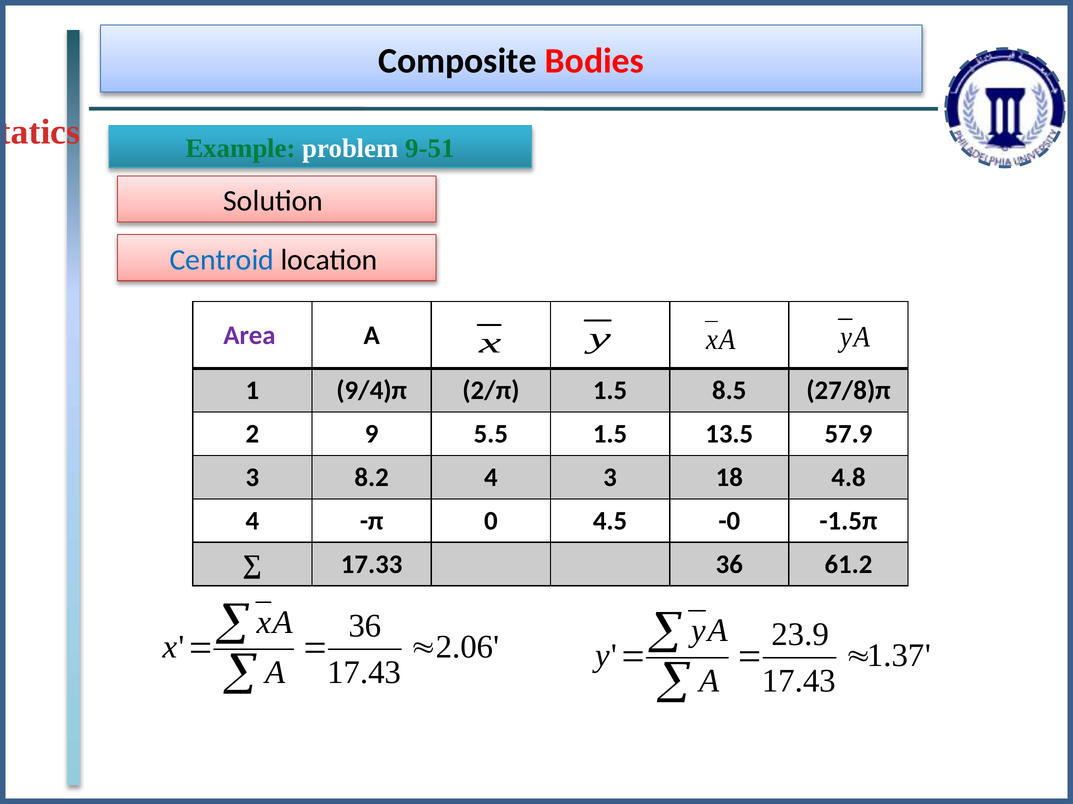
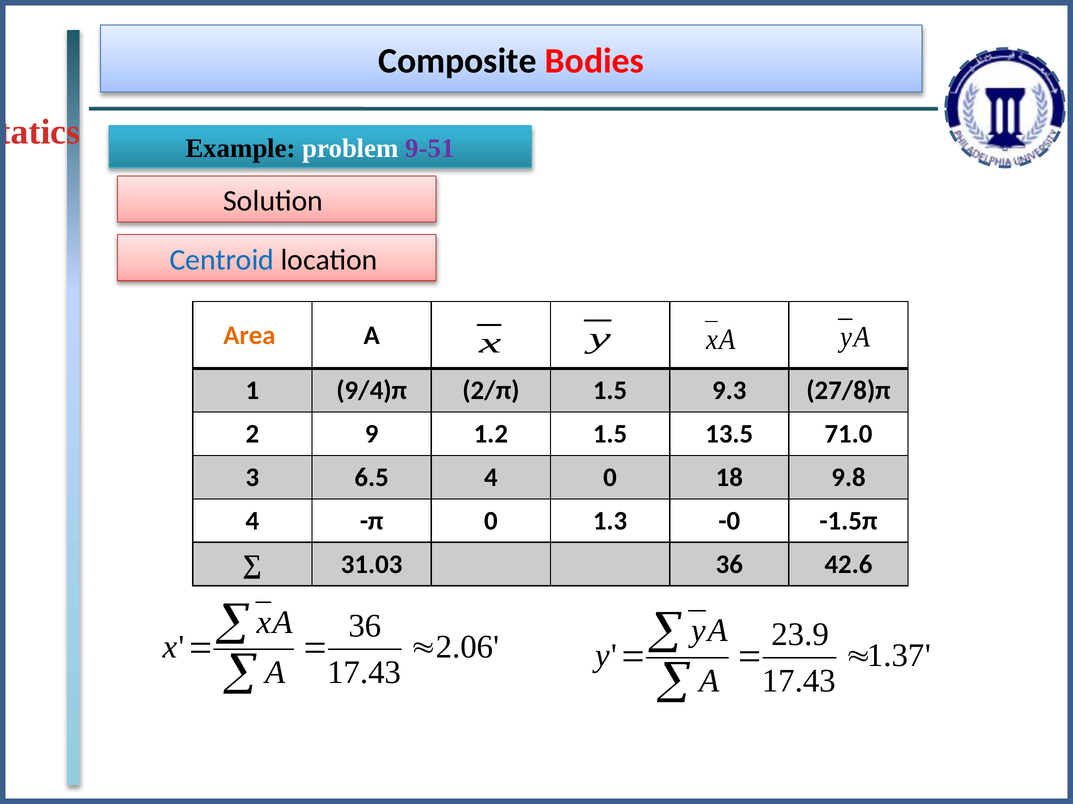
Example colour: green -> black (241, 149)
9-51 colour: green -> purple (430, 149)
Area colour: purple -> orange (249, 336)
8.5: 8.5 -> 9.3 (729, 391)
5.5: 5.5 -> 1.2 (491, 434)
57.9: 57.9 -> 71.0 (848, 434)
8.2: 8.2 -> 6.5 (372, 478)
4 3: 3 -> 0 (610, 478)
4.8: 4.8 -> 9.8 (848, 478)
4.5: 4.5 -> 1.3 (610, 521)
17.33: 17.33 -> 31.03 (372, 565)
61.2: 61.2 -> 42.6 (848, 565)
